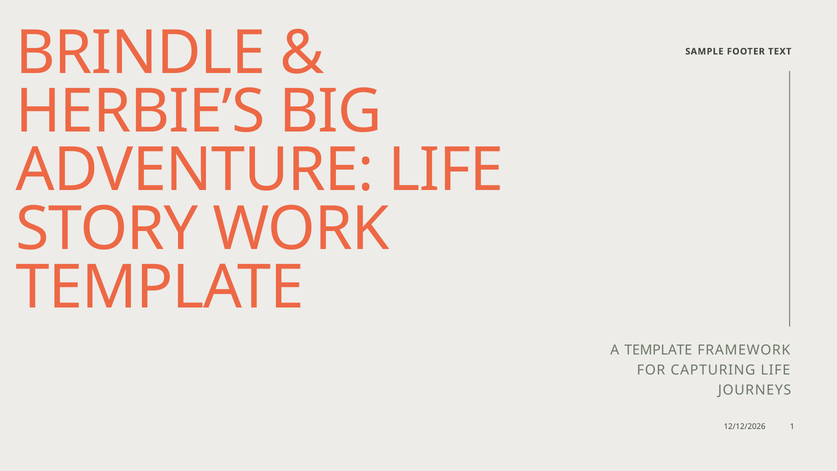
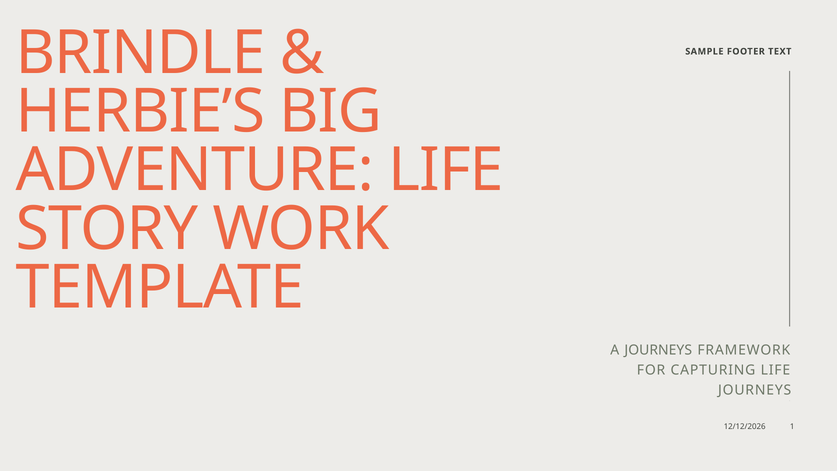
A TEMPLATE: TEMPLATE -> JOURNEYS (658, 350)
